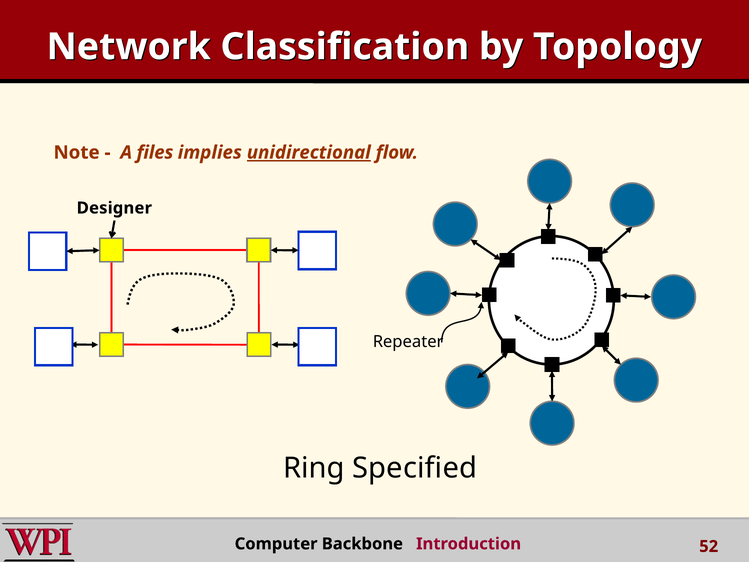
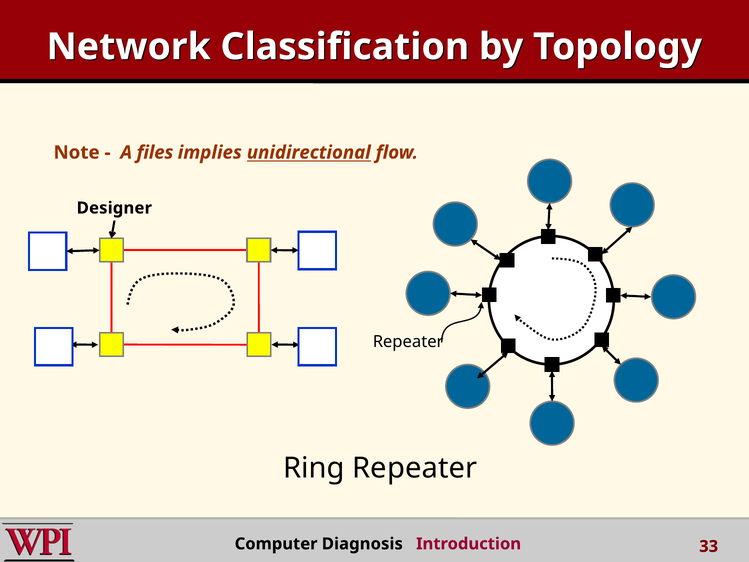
unidirectional underline: present -> none (309, 152)
Ring Specified: Specified -> Repeater (415, 468)
Backbone: Backbone -> Diagnosis (362, 544)
52: 52 -> 33 (709, 546)
